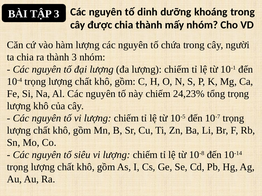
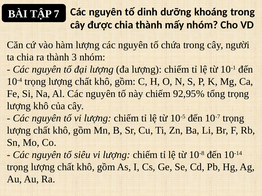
TẬP 3: 3 -> 7 (57, 14)
24,23%: 24,23% -> 92,95% (189, 94)
